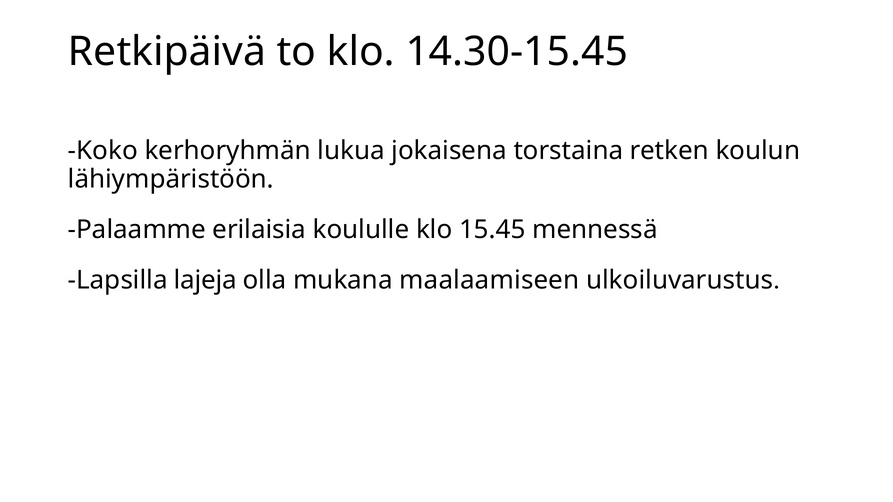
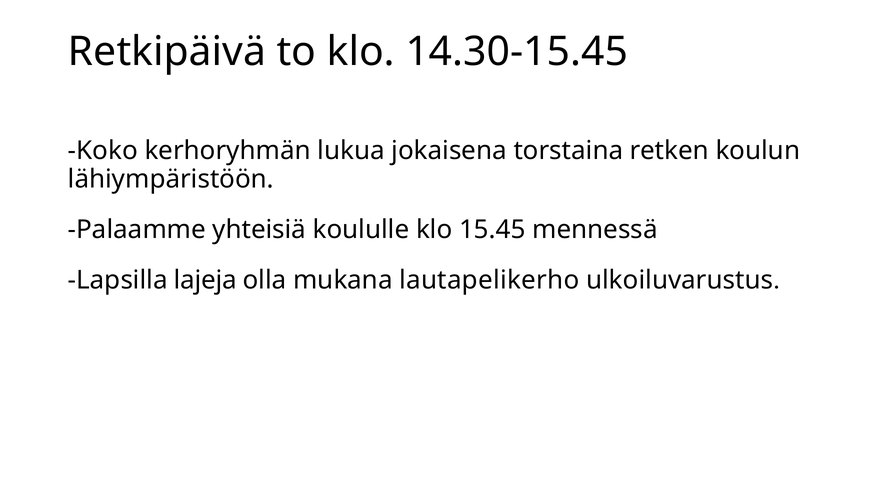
erilaisia: erilaisia -> yhteisiä (259, 230)
maalaamiseen: maalaamiseen -> lautapelikerho (489, 280)
